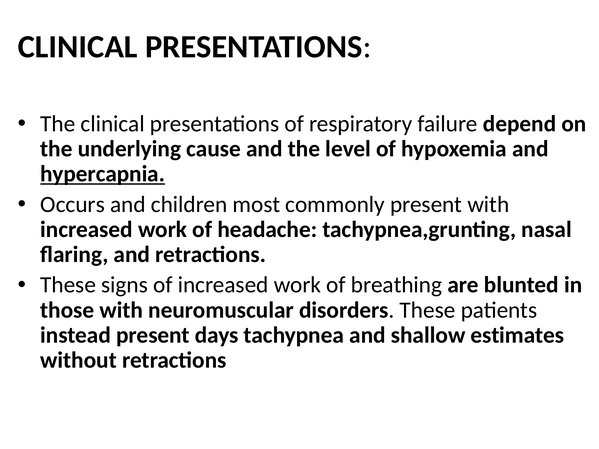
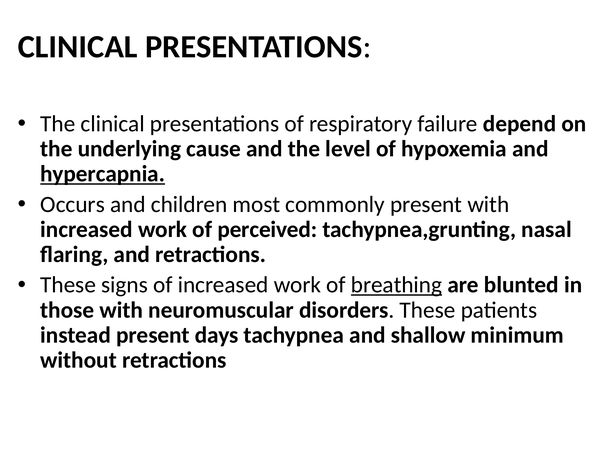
headache: headache -> perceived (267, 230)
breathing underline: none -> present (396, 285)
estimates: estimates -> minimum (517, 335)
